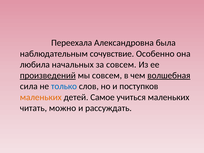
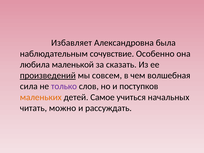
Переехала: Переехала -> Избавляет (72, 43)
начальных: начальных -> маленькой (73, 65)
за совсем: совсем -> сказать (121, 65)
волшебная underline: present -> none (169, 75)
только colour: blue -> purple (64, 86)
учиться маленьких: маленьких -> начальных (169, 97)
